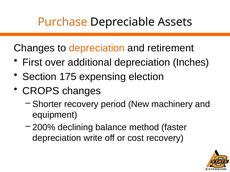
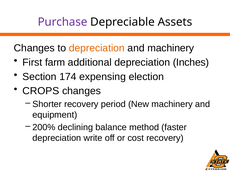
Purchase colour: orange -> purple (63, 22)
and retirement: retirement -> machinery (171, 48)
over: over -> farm (55, 63)
175: 175 -> 174 (68, 77)
